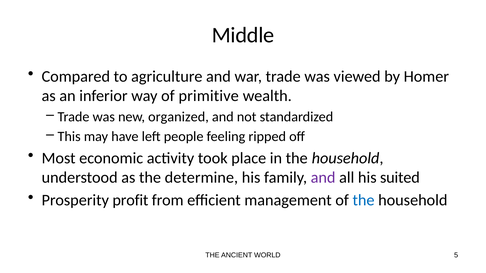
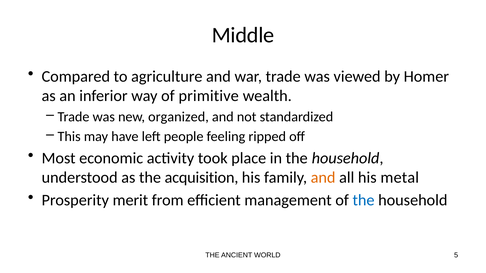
determine: determine -> acquisition (201, 178)
and colour: purple -> orange (323, 178)
suited: suited -> metal (400, 178)
profit: profit -> merit (130, 200)
